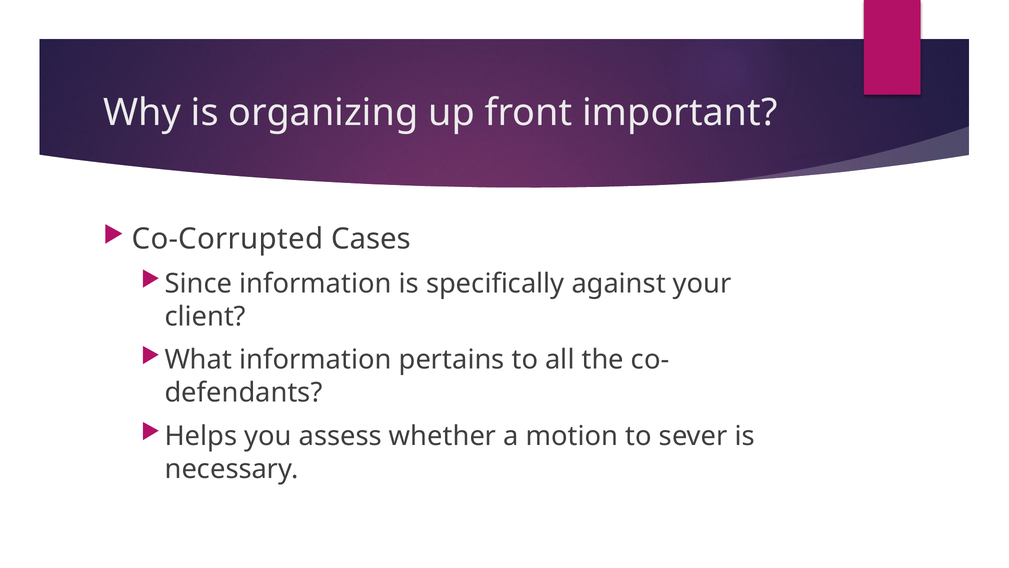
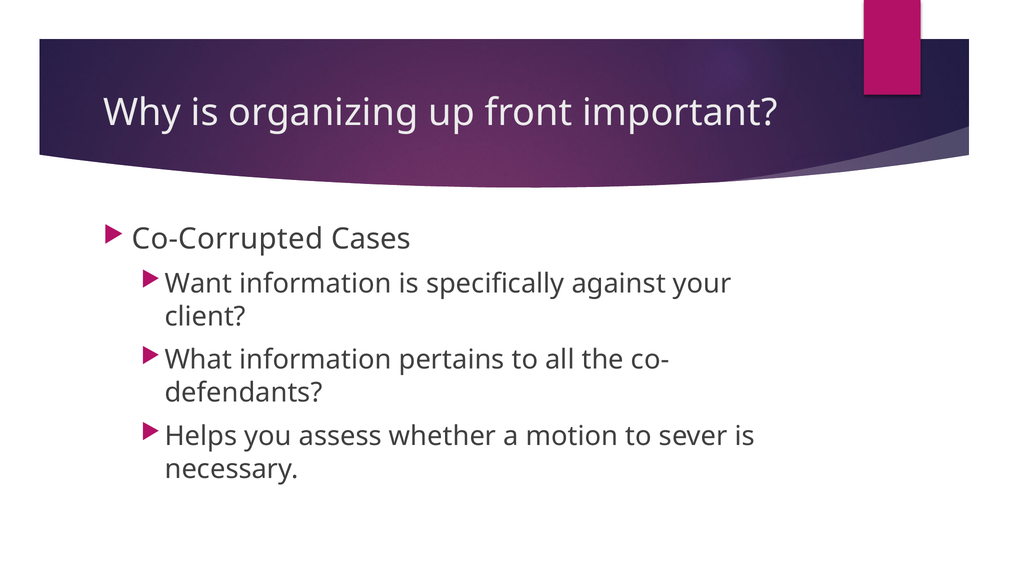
Since: Since -> Want (198, 283)
